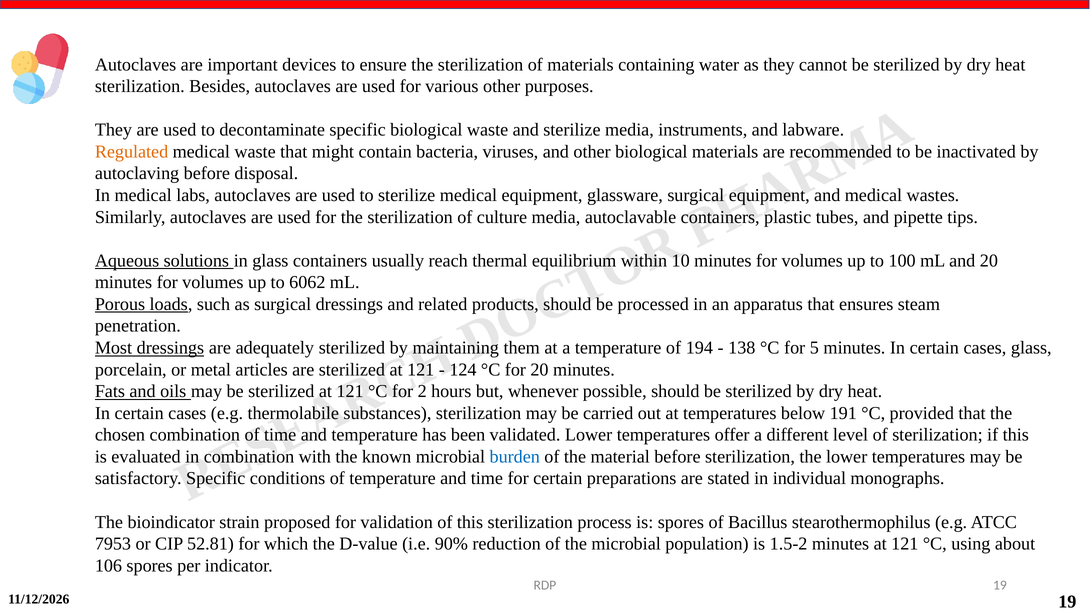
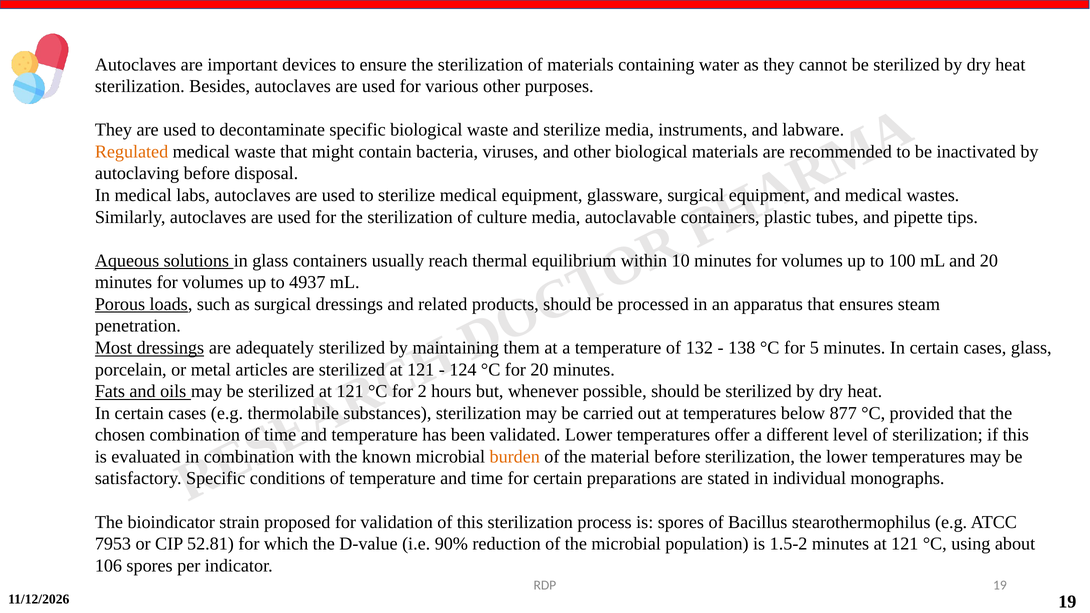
6062: 6062 -> 4937 (307, 282)
194: 194 -> 132 (699, 348)
191: 191 -> 877 (843, 413)
burden colour: blue -> orange (515, 457)
